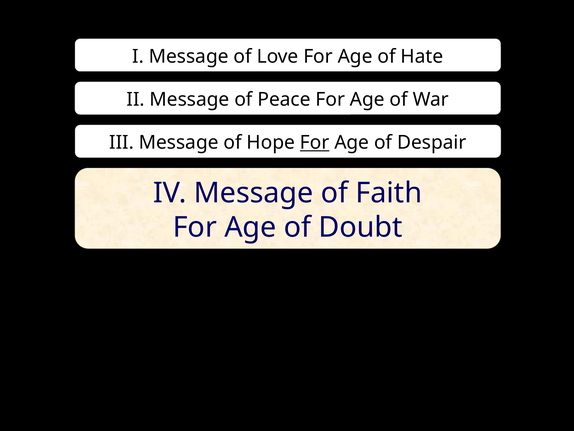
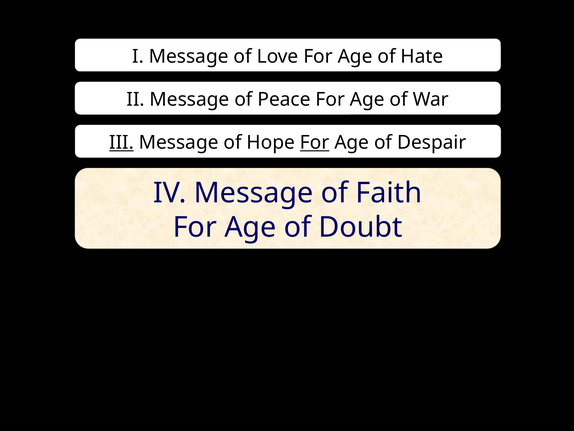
III underline: none -> present (122, 142)
